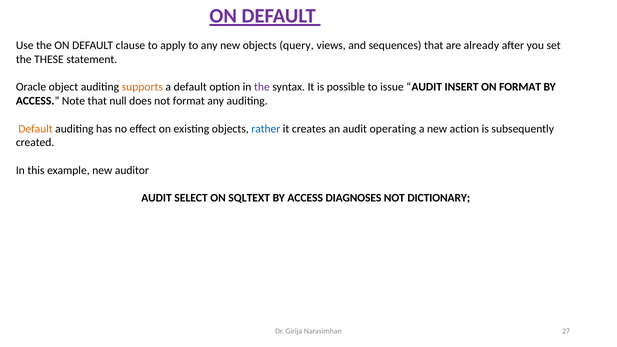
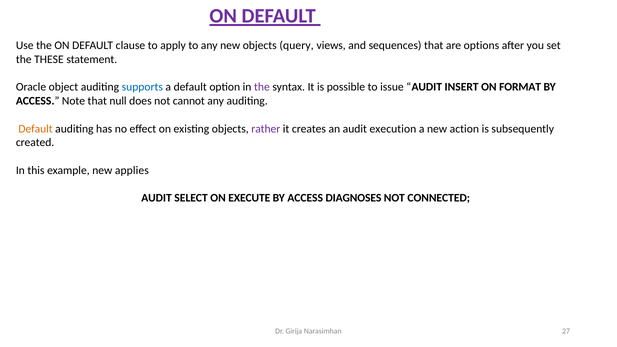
already: already -> options (481, 45)
supports colour: orange -> blue (142, 87)
not format: format -> cannot (189, 101)
rather colour: blue -> purple (266, 129)
operating: operating -> execution (393, 129)
auditor: auditor -> applies (132, 170)
SQLTEXT: SQLTEXT -> EXECUTE (249, 198)
DICTIONARY: DICTIONARY -> CONNECTED (439, 198)
